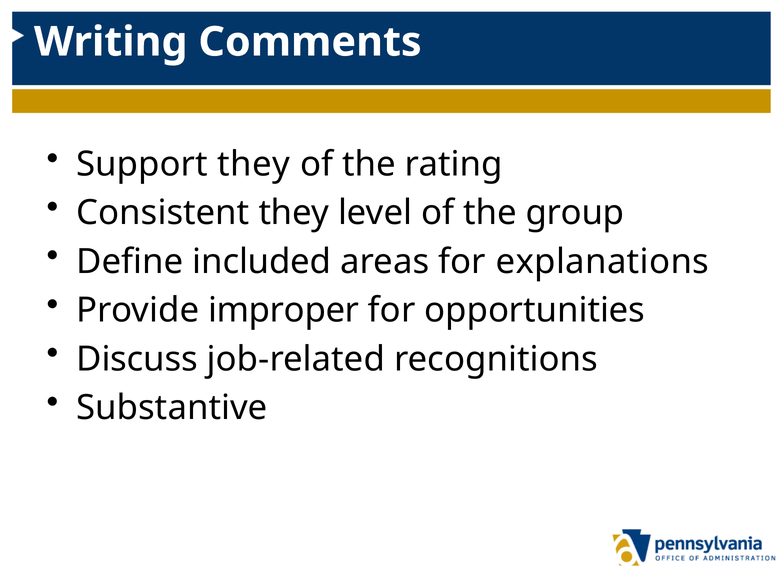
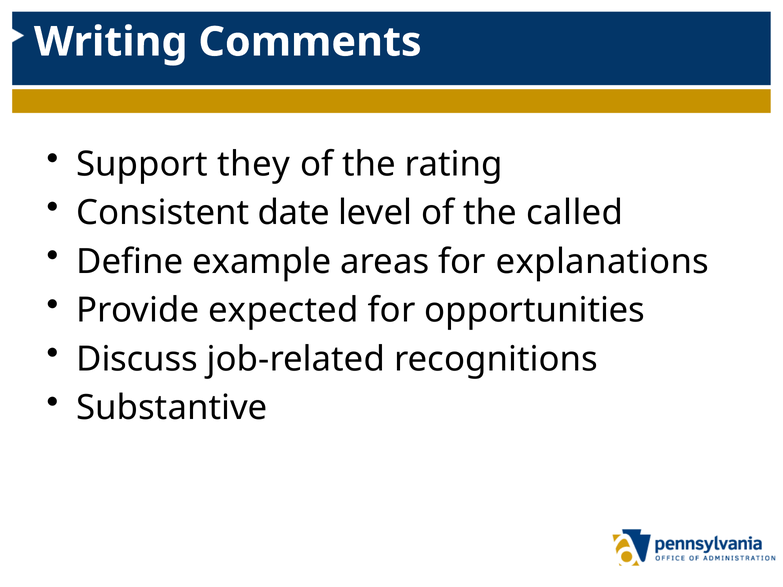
Consistent they: they -> date (294, 213)
group: group -> called (575, 213)
included: included -> example (262, 262)
improper: improper -> expected (283, 310)
